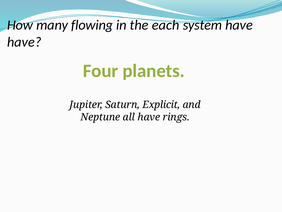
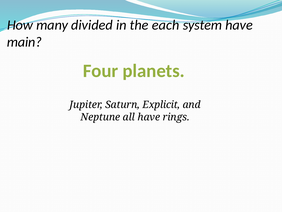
flowing: flowing -> divided (92, 25)
have: have -> main (24, 42)
